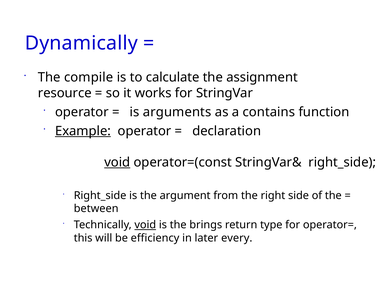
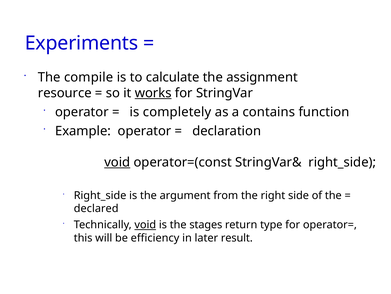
Dynamically: Dynamically -> Experiments (81, 43)
works underline: none -> present (153, 93)
arguments: arguments -> completely (177, 112)
Example underline: present -> none (83, 131)
between: between -> declared (96, 208)
brings: brings -> stages (206, 224)
every: every -> result (237, 237)
